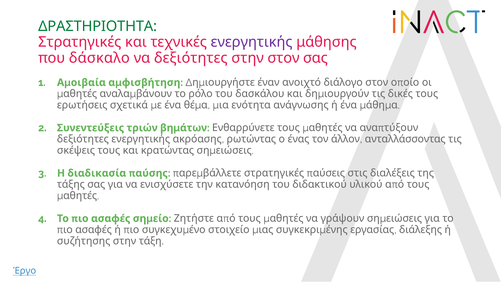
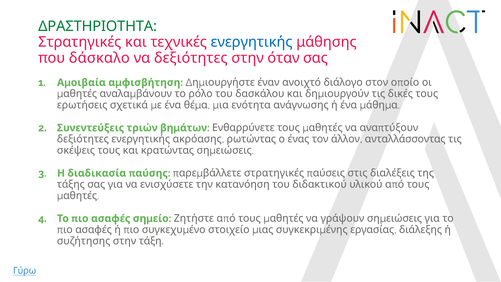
ενεργητικής colour: purple -> blue (252, 42)
στην στον: στον -> όταν (284, 58)
Έργο: Έργο -> Γύρω (25, 271)
